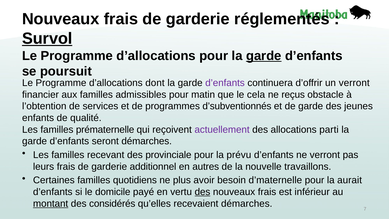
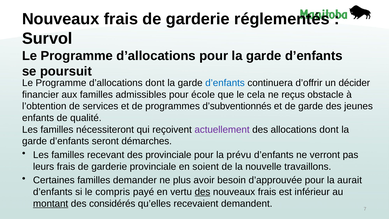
Survol underline: present -> none (47, 38)
garde underline: present -> none (264, 56)
d’enfants colour: purple -> blue (225, 83)
un verront: verront -> décider (354, 83)
matin: matin -> école (203, 94)
prématernelle: prématernelle -> nécessiteront (105, 129)
allocations parti: parti -> dont (329, 129)
garderie additionnel: additionnel -> provinciale (153, 166)
autres: autres -> soient (206, 166)
quotidiens: quotidiens -> demander (135, 180)
d’maternelle: d’maternelle -> d’approuvée (275, 180)
domicile: domicile -> compris (113, 192)
recevaient démarches: démarches -> demandent (247, 203)
